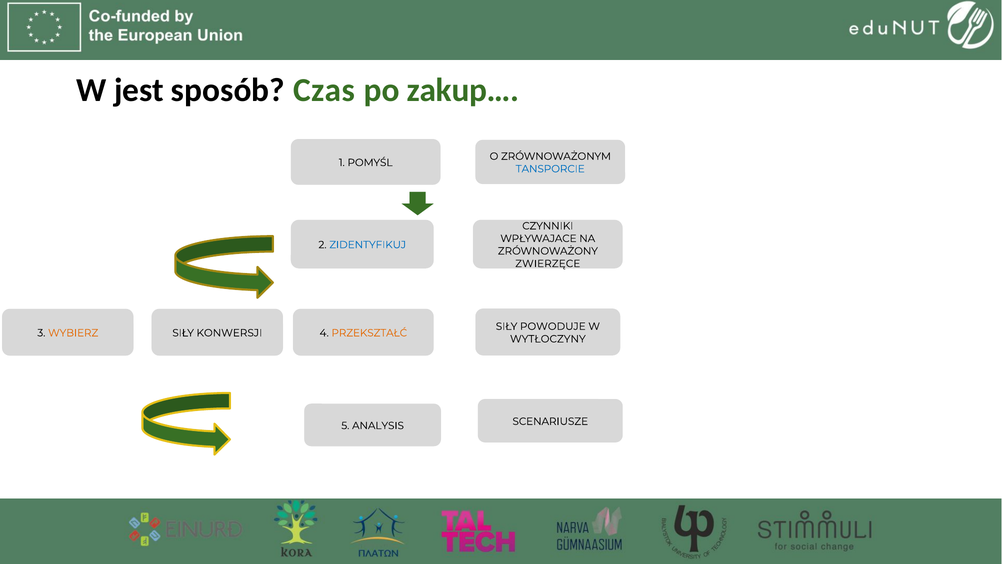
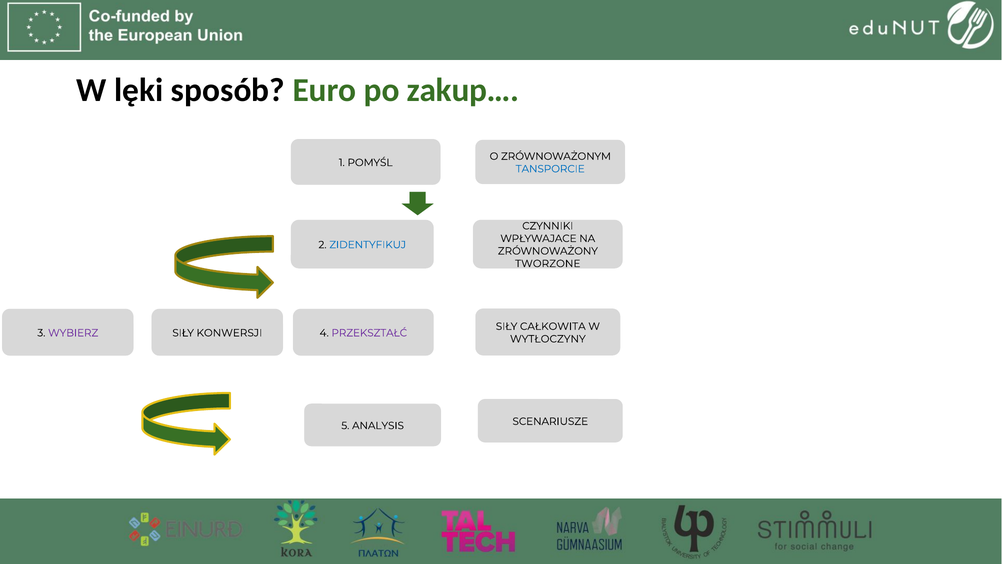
jest: jest -> lęki (139, 90)
Czas: Czas -> Euro (324, 90)
ZWIERZĘCE: ZWIERZĘCE -> TWORZONE (548, 263)
POWODUJE: POWODUJE -> CAŁKOWITA (553, 326)
WYBIERZ colour: orange -> purple (73, 333)
PRZEKSZTAŁĆ colour: orange -> purple (369, 333)
